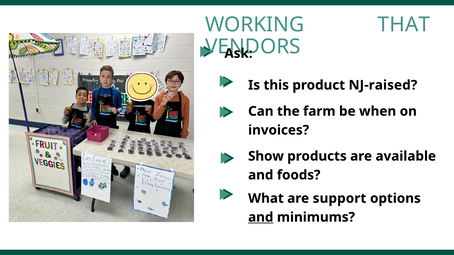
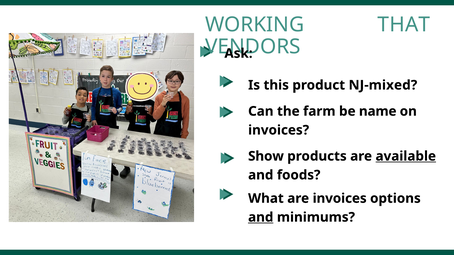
NJ-raised: NJ-raised -> NJ-mixed (383, 85)
when: when -> name (378, 111)
available underline: none -> present (406, 156)
are support: support -> invoices (340, 199)
